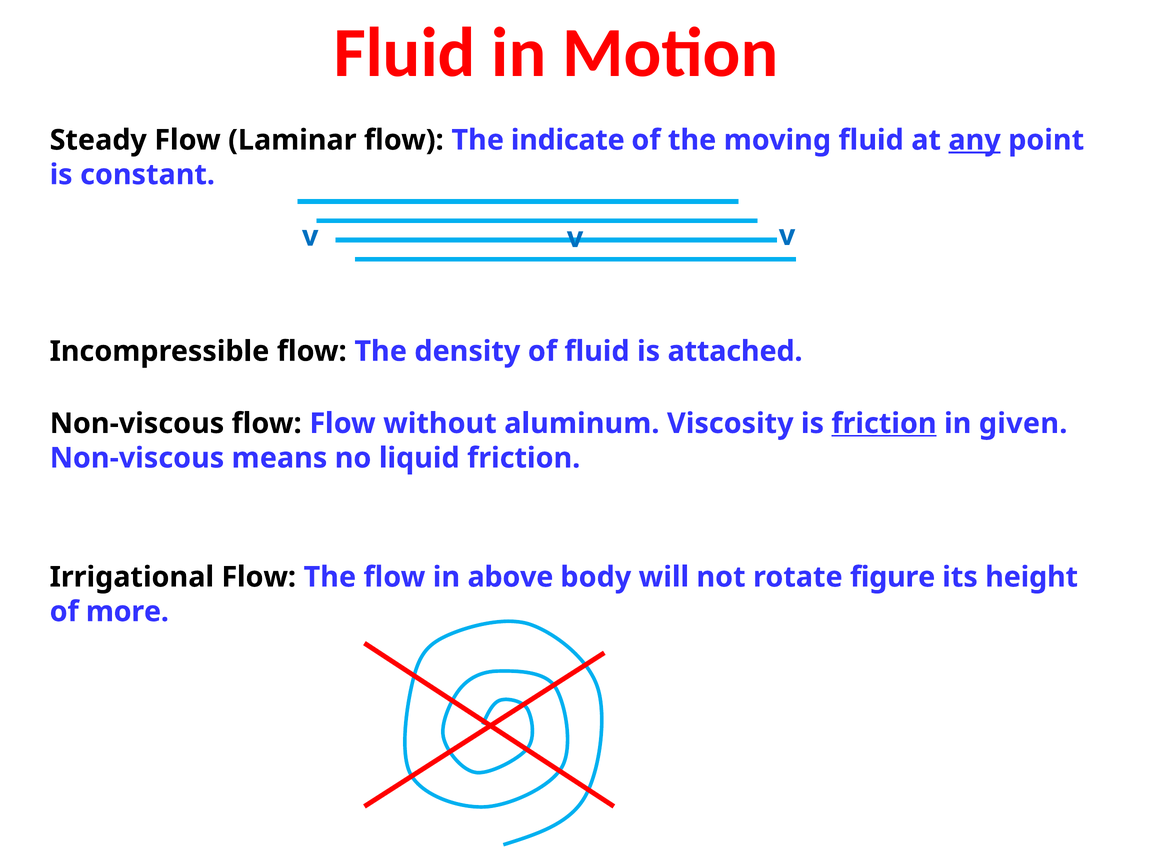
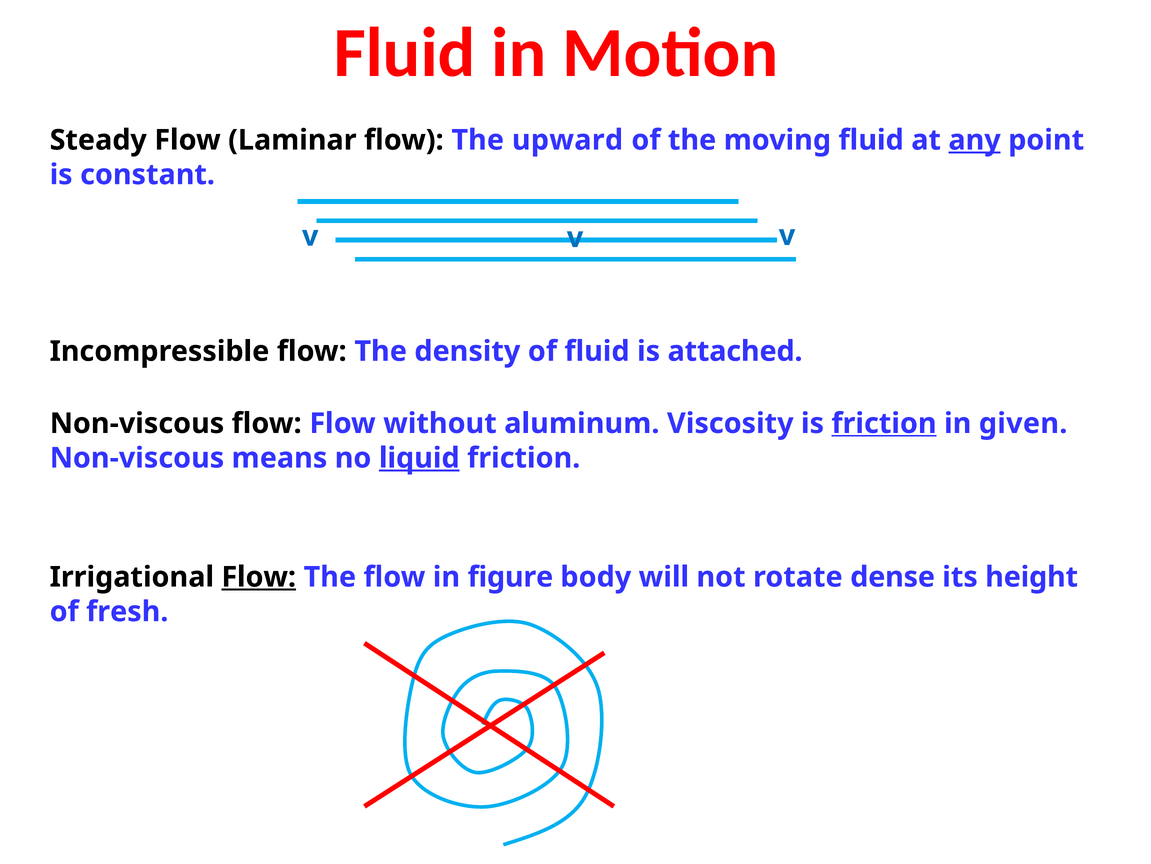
indicate: indicate -> upward (567, 140)
liquid underline: none -> present (419, 458)
Flow underline: none -> present (259, 577)
above: above -> figure (510, 577)
figure: figure -> dense (893, 577)
more: more -> fresh (127, 611)
